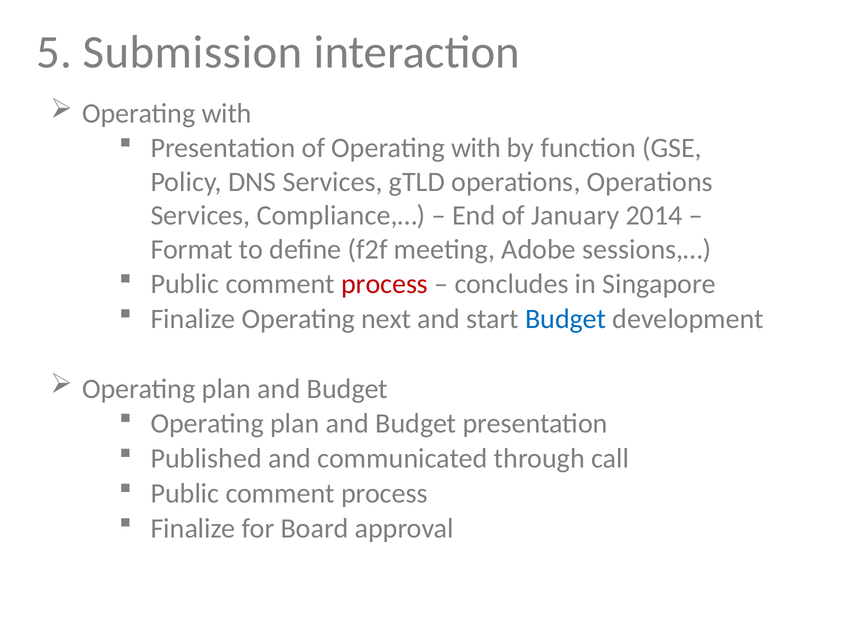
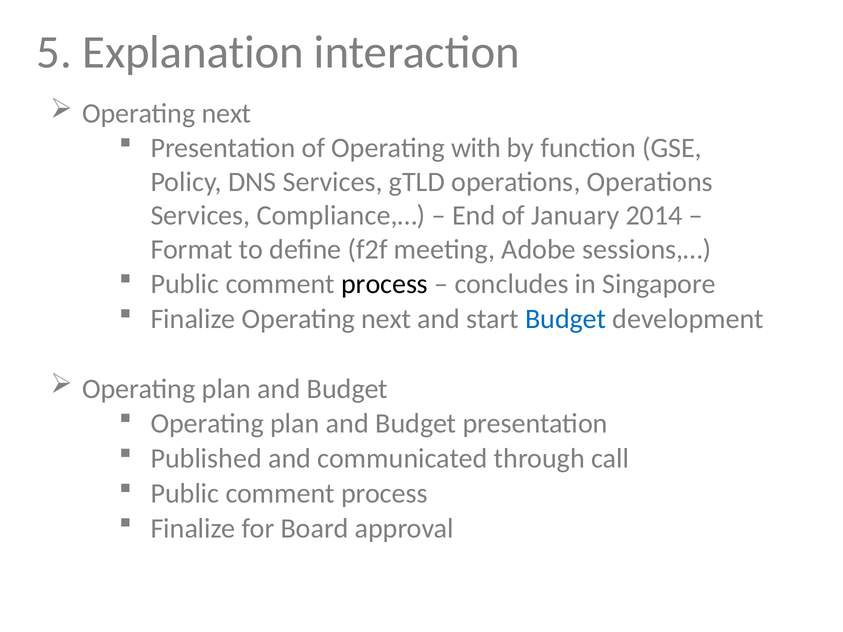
Submission: Submission -> Explanation (193, 52)
with: with -> next (227, 113)
process colour: red -> black (385, 284)
